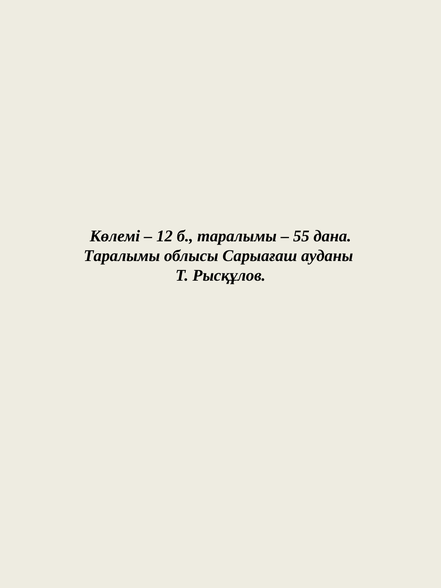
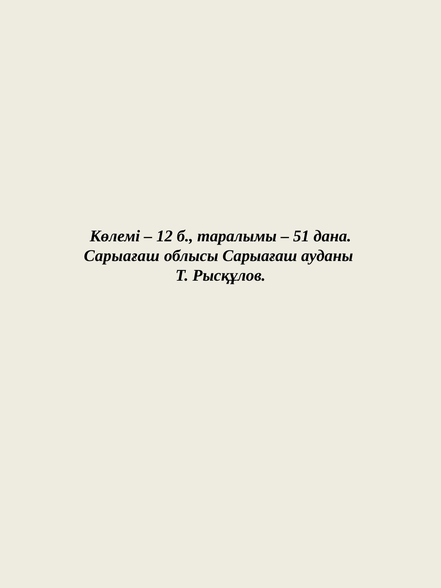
55: 55 -> 51 (301, 236)
Таралымы: Таралымы -> Сарыағаш (122, 256)
